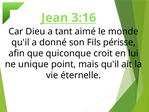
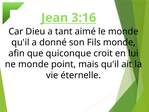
Fils périsse: périsse -> monde (119, 42)
ne unique: unique -> monde (33, 64)
